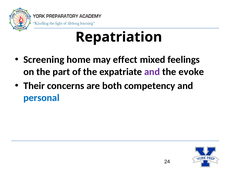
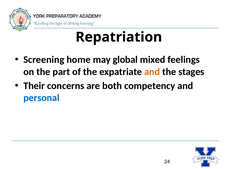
effect: effect -> global (125, 60)
and colour: purple -> orange (152, 72)
evoke: evoke -> stages (191, 72)
